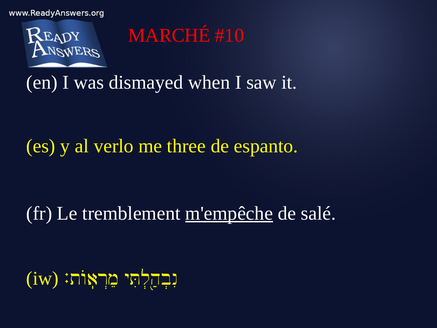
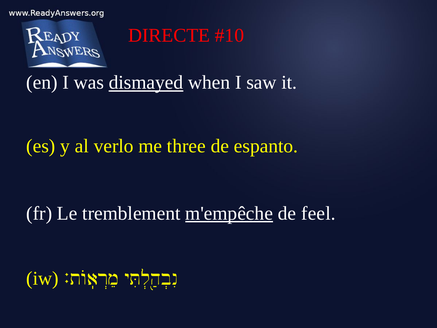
MARCHÉ: MARCHÉ -> DIRECTE (169, 36)
dismayed underline: none -> present (146, 83)
salé: salé -> feel (318, 213)
